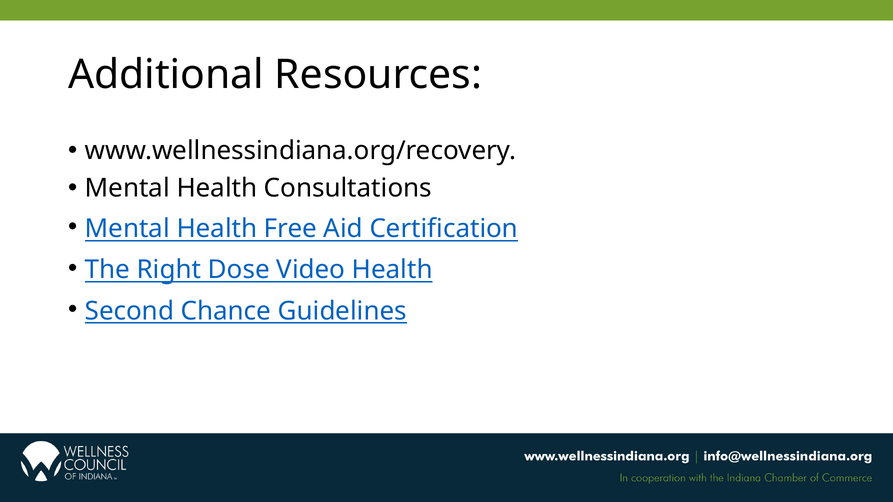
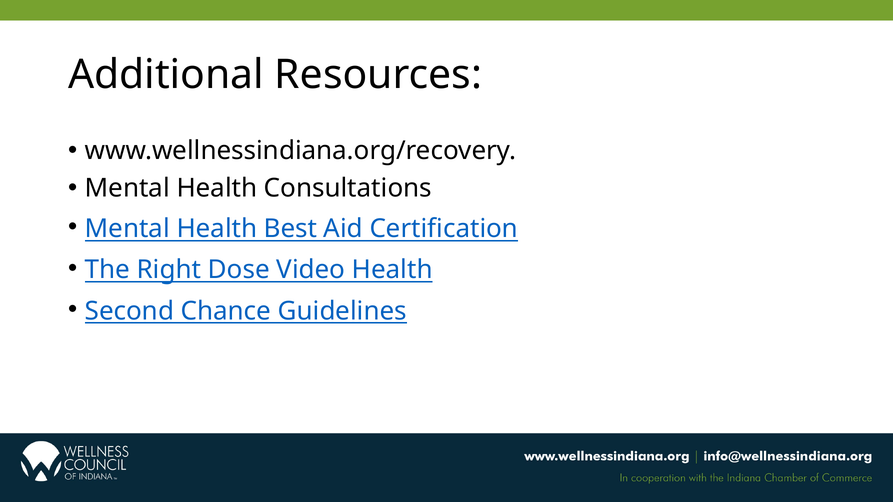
Free: Free -> Best (290, 229)
